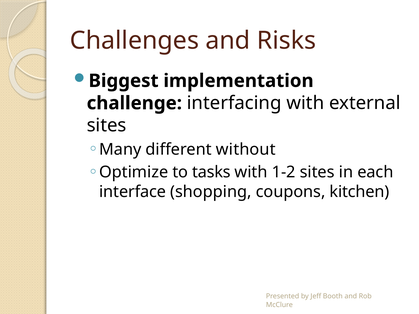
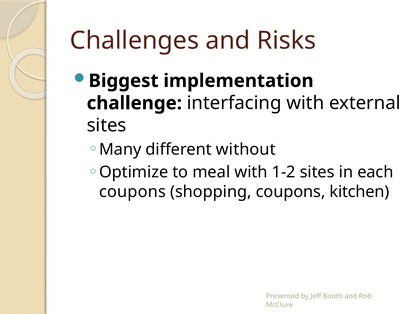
tasks: tasks -> meal (211, 172)
interface: interface -> coupons (133, 192)
